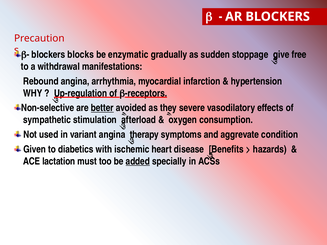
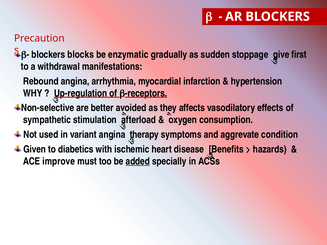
free: free -> first (299, 55)
better underline: present -> none (102, 108)
severe: severe -> affects (192, 108)
lactation: lactation -> improve (59, 161)
